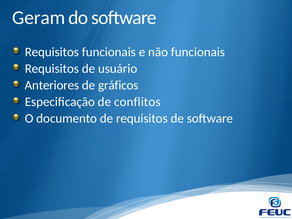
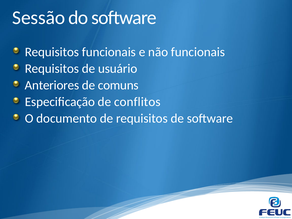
Geram: Geram -> Sessão (39, 18)
gráficos: gráficos -> comuns (118, 85)
